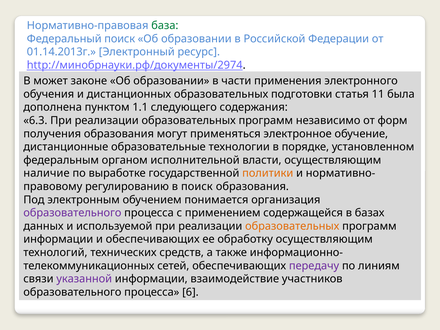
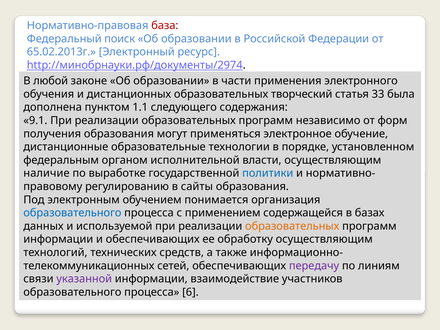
база colour: green -> red (165, 26)
01.14.2013г: 01.14.2013г -> 65.02.2013г (61, 52)
может: может -> любой (51, 81)
подготовки: подготовки -> творческий (302, 94)
11: 11 -> 33 (378, 94)
6.3: 6.3 -> 9.1 (35, 121)
политики colour: orange -> blue (268, 173)
в поиск: поиск -> сайты (197, 187)
образовательного colour: purple -> blue (72, 213)
